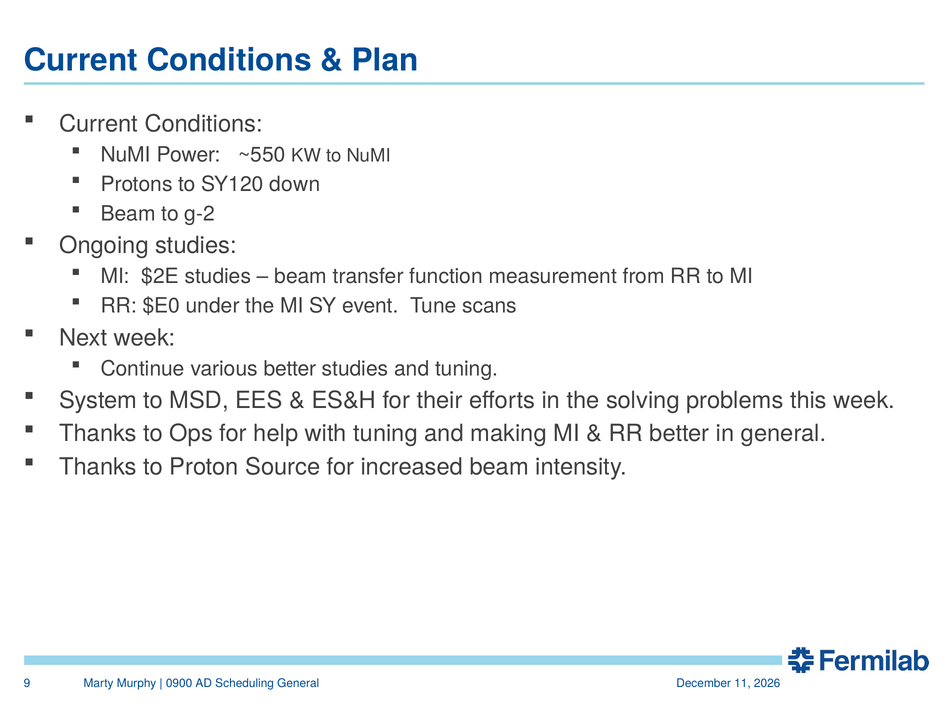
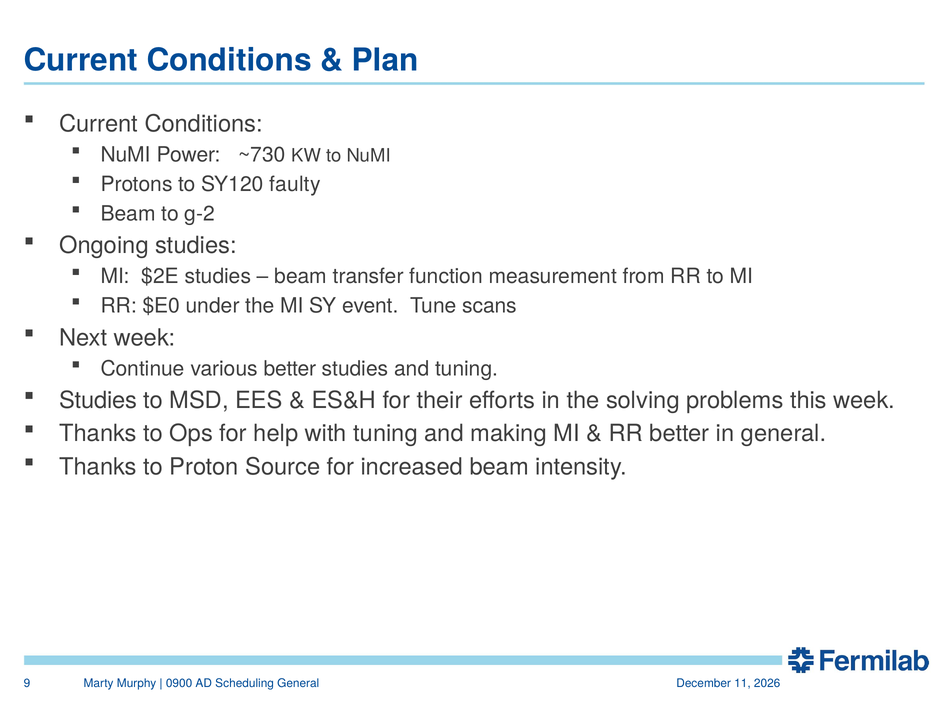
~550: ~550 -> ~730 (262, 155)
down: down -> faulty (295, 184)
System: System -> Studies (98, 400)
